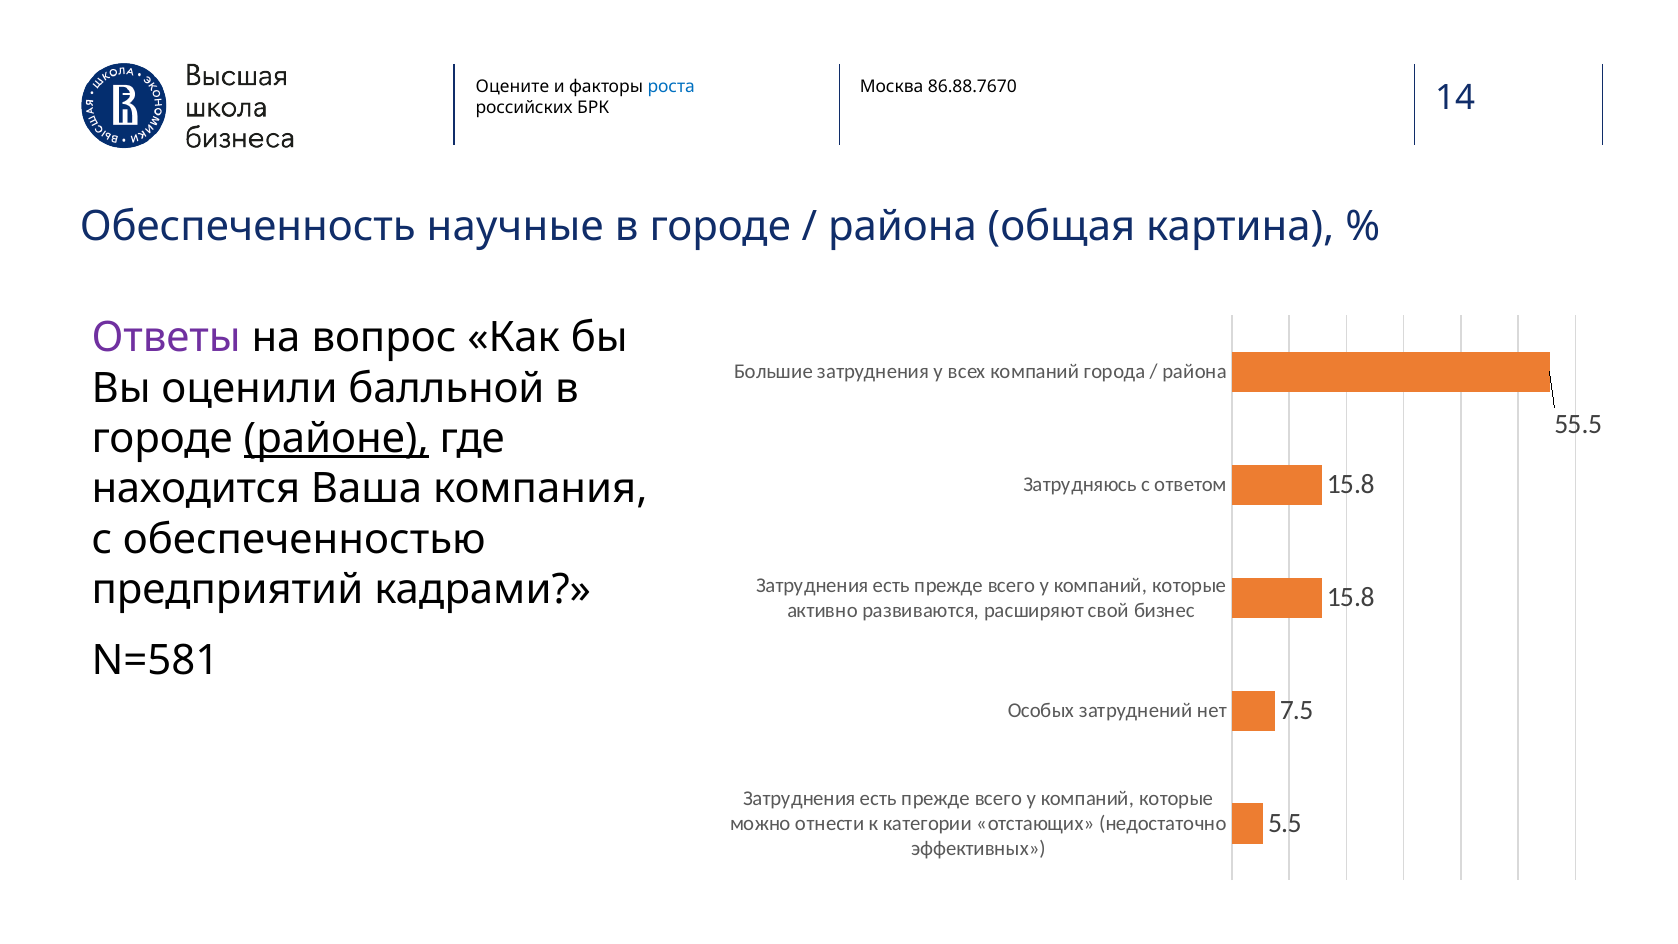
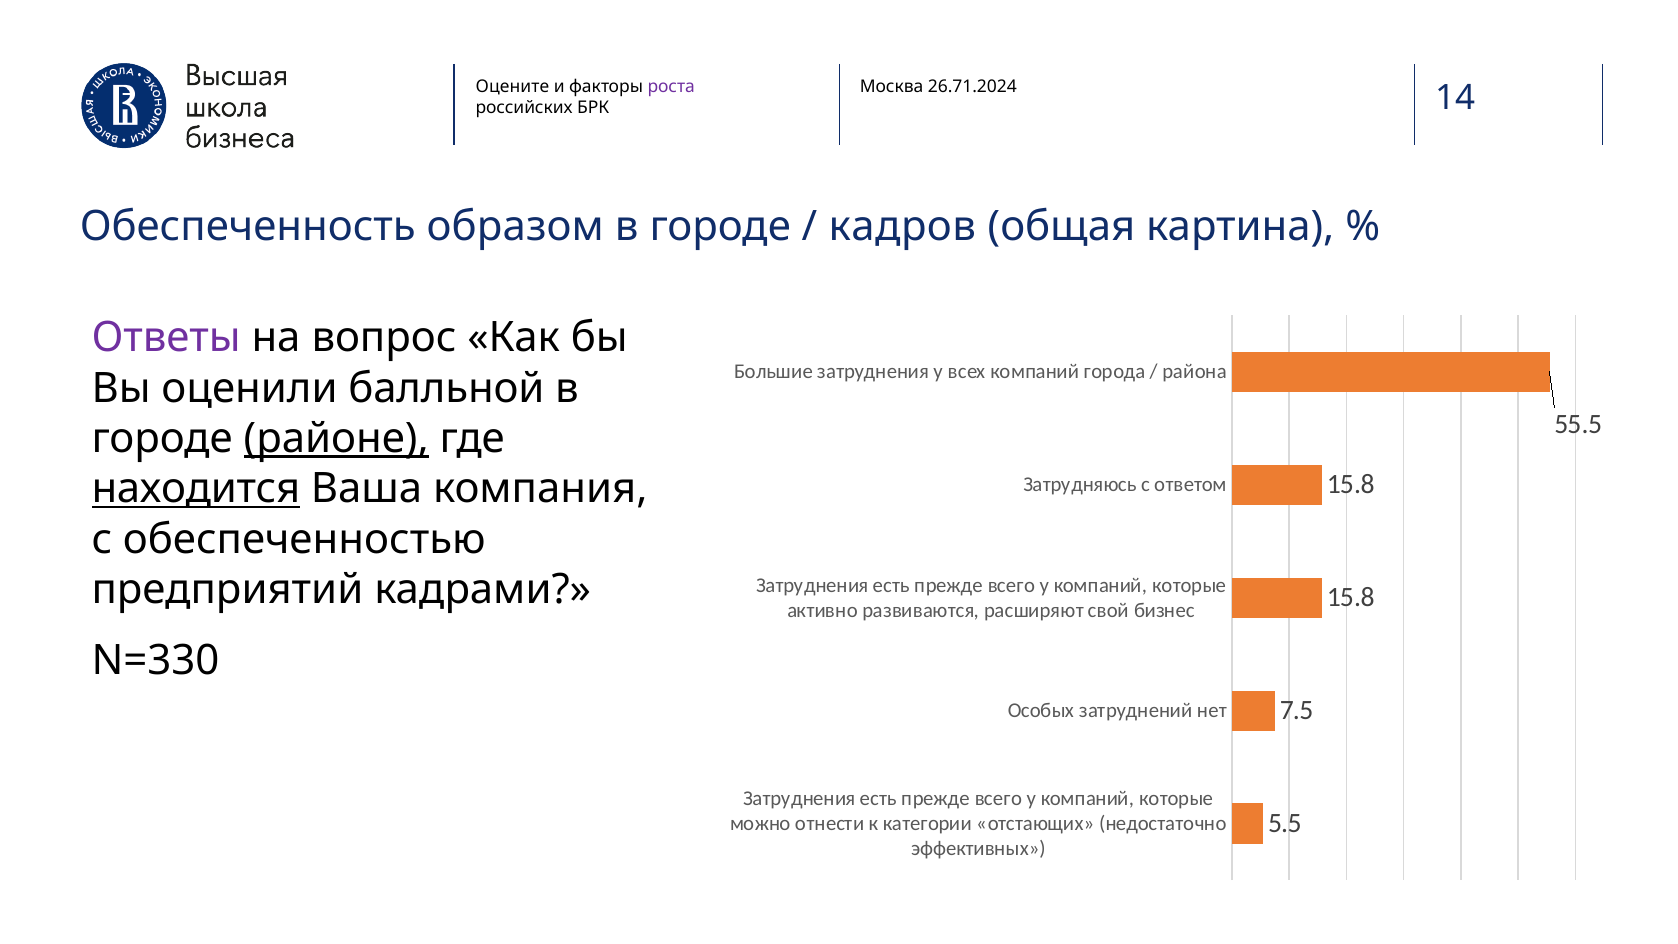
роста colour: blue -> purple (671, 86)
86.88.7670: 86.88.7670 -> 26.71.2024 (972, 86)
научные: научные -> образом (515, 227)
района: района -> кадров (902, 227)
находится underline: none -> present (196, 489)
N=581: N=581 -> N=330 (155, 661)
